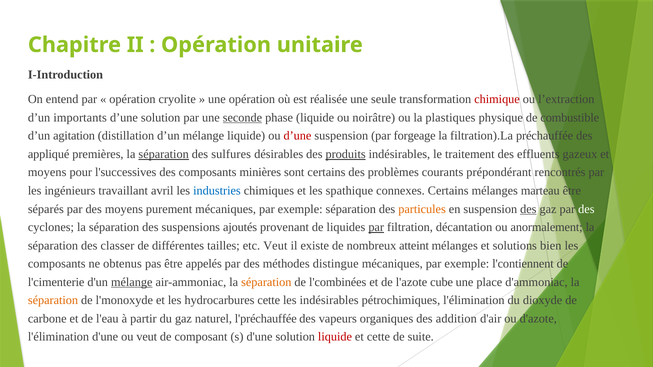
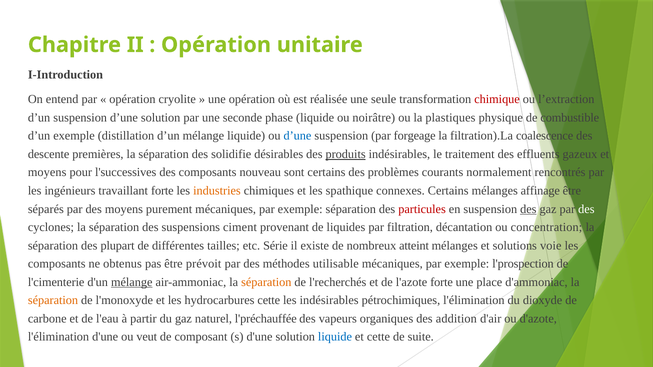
d’un importants: importants -> suspension (80, 118)
seconde underline: present -> none (242, 118)
d’un agitation: agitation -> exemple (74, 136)
d’une colour: red -> blue (297, 136)
préchauffée: préchauffée -> coalescence (545, 136)
appliqué: appliqué -> descente (49, 154)
séparation underline: present -> none (164, 154)
sulfures: sulfures -> solidifie (231, 154)
minières: minières -> nouveau (260, 173)
prépondérant: prépondérant -> normalement (499, 173)
travaillant avril: avril -> forte (162, 191)
industries colour: blue -> orange (217, 191)
marteau: marteau -> affinage (540, 191)
particules colour: orange -> red (422, 209)
ajoutés: ajoutés -> ciment (240, 227)
par underline: present -> none (376, 227)
anormalement: anormalement -> concentration (546, 227)
classer: classer -> plupart (118, 246)
etc Veut: Veut -> Série (275, 246)
bien: bien -> voie (551, 246)
appelés: appelés -> prévoit (204, 264)
distingue: distingue -> utilisable (336, 264)
l'contiennent: l'contiennent -> l'prospection (523, 264)
l'combinées: l'combinées -> l'recherchés (338, 282)
l'azote cube: cube -> forte (442, 282)
liquide colour: red -> blue (335, 337)
